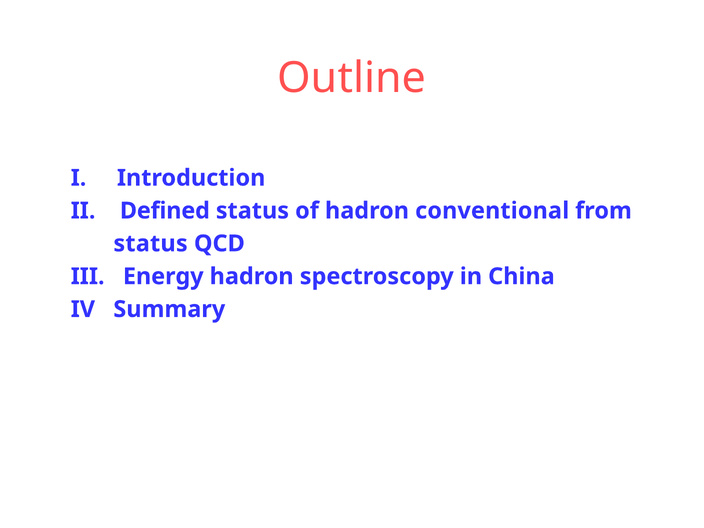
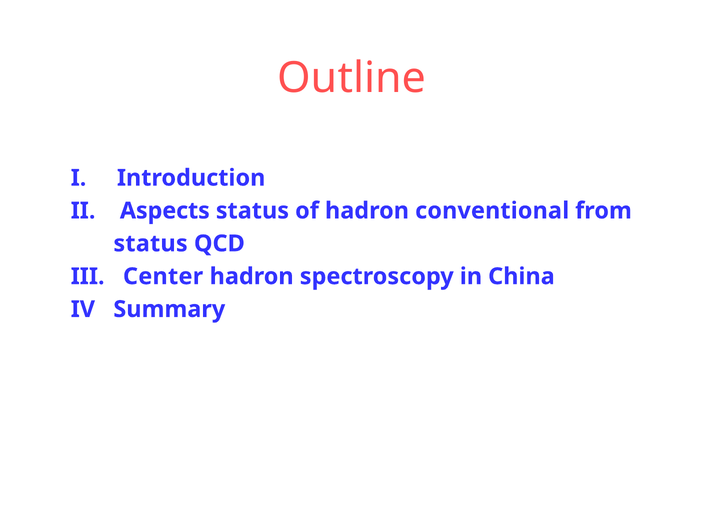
Defined: Defined -> Aspects (165, 211)
Energy: Energy -> Center (163, 276)
